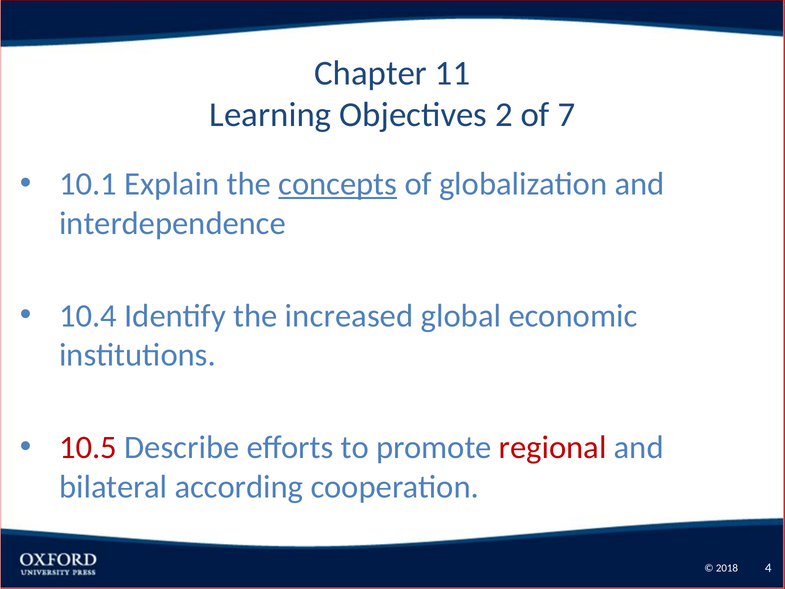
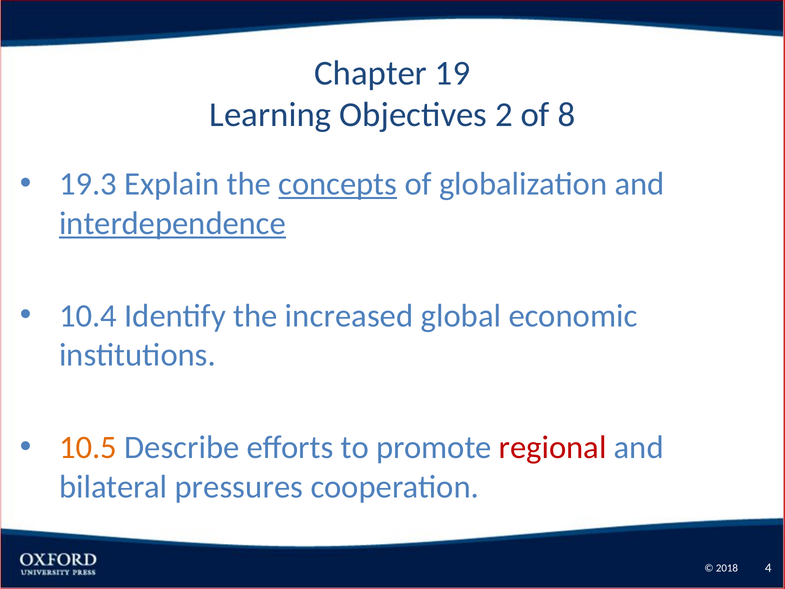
11: 11 -> 19 (453, 73)
7: 7 -> 8 (566, 115)
10.1: 10.1 -> 19.3 (88, 184)
interdependence underline: none -> present (172, 223)
10.5 colour: red -> orange (88, 447)
according: according -> pressures (239, 487)
